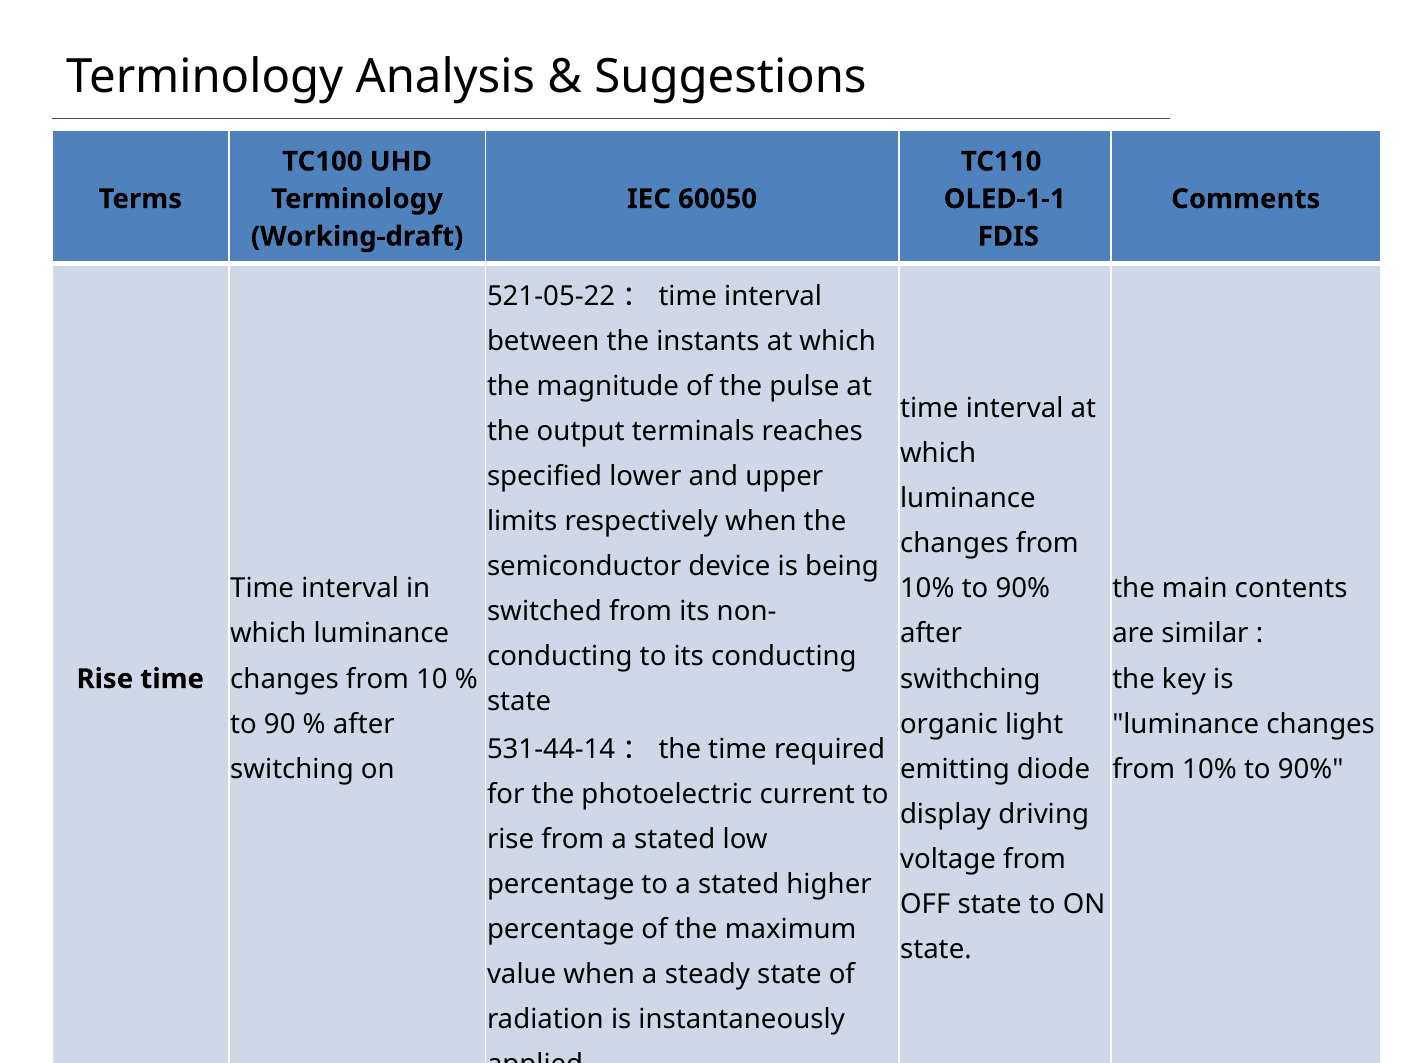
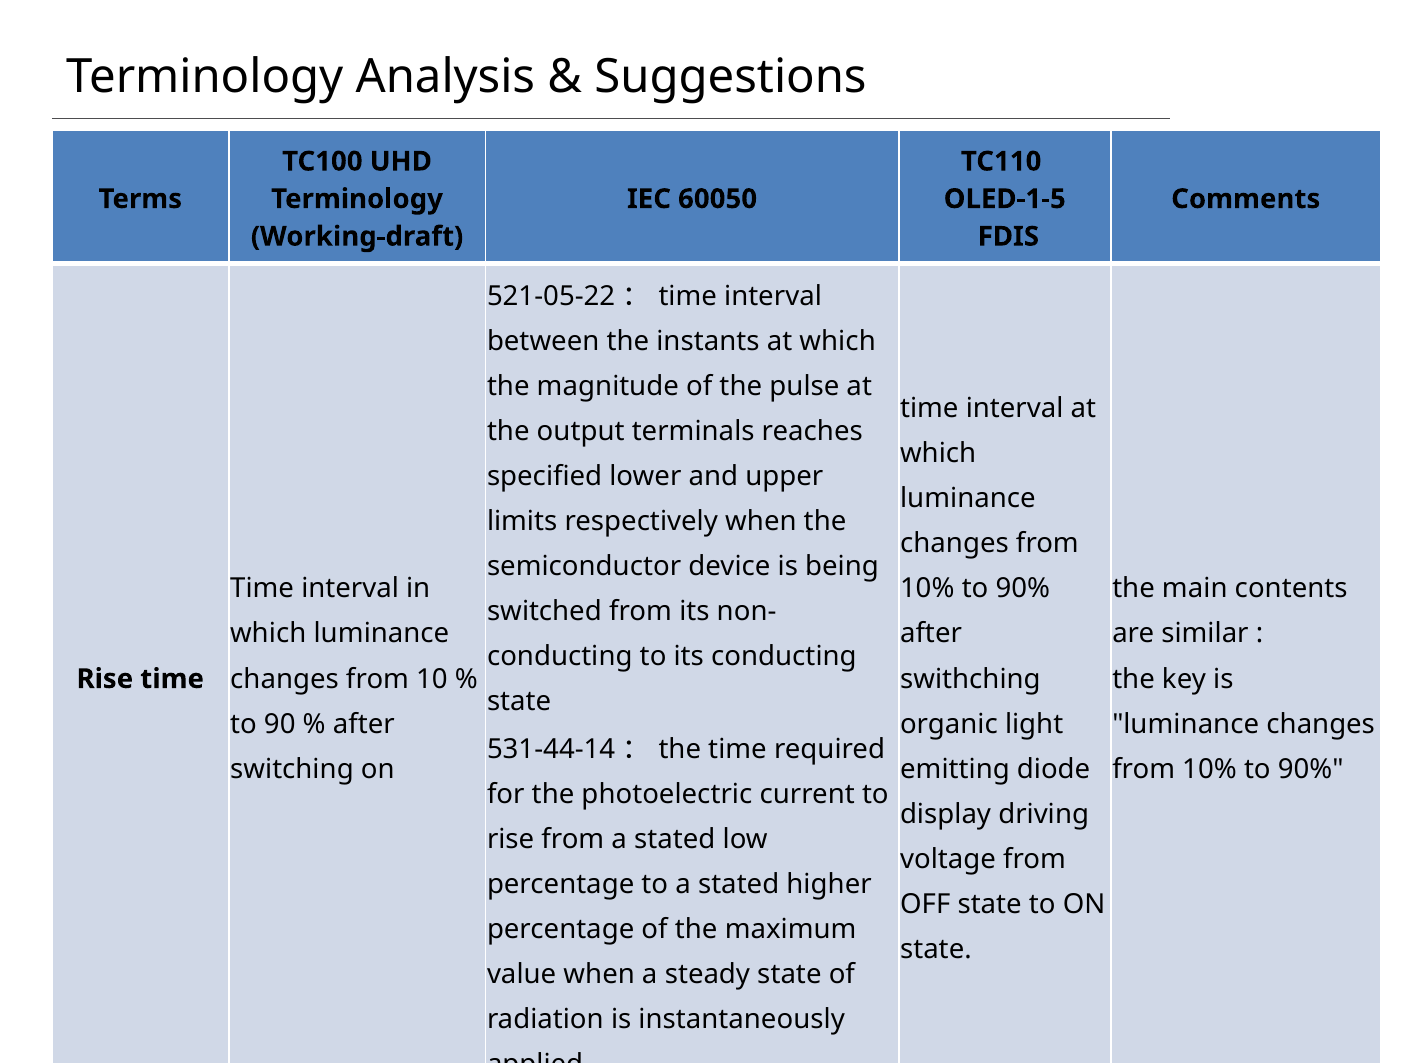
OLED-1-1: OLED-1-1 -> OLED-1-5 (1005, 199)
